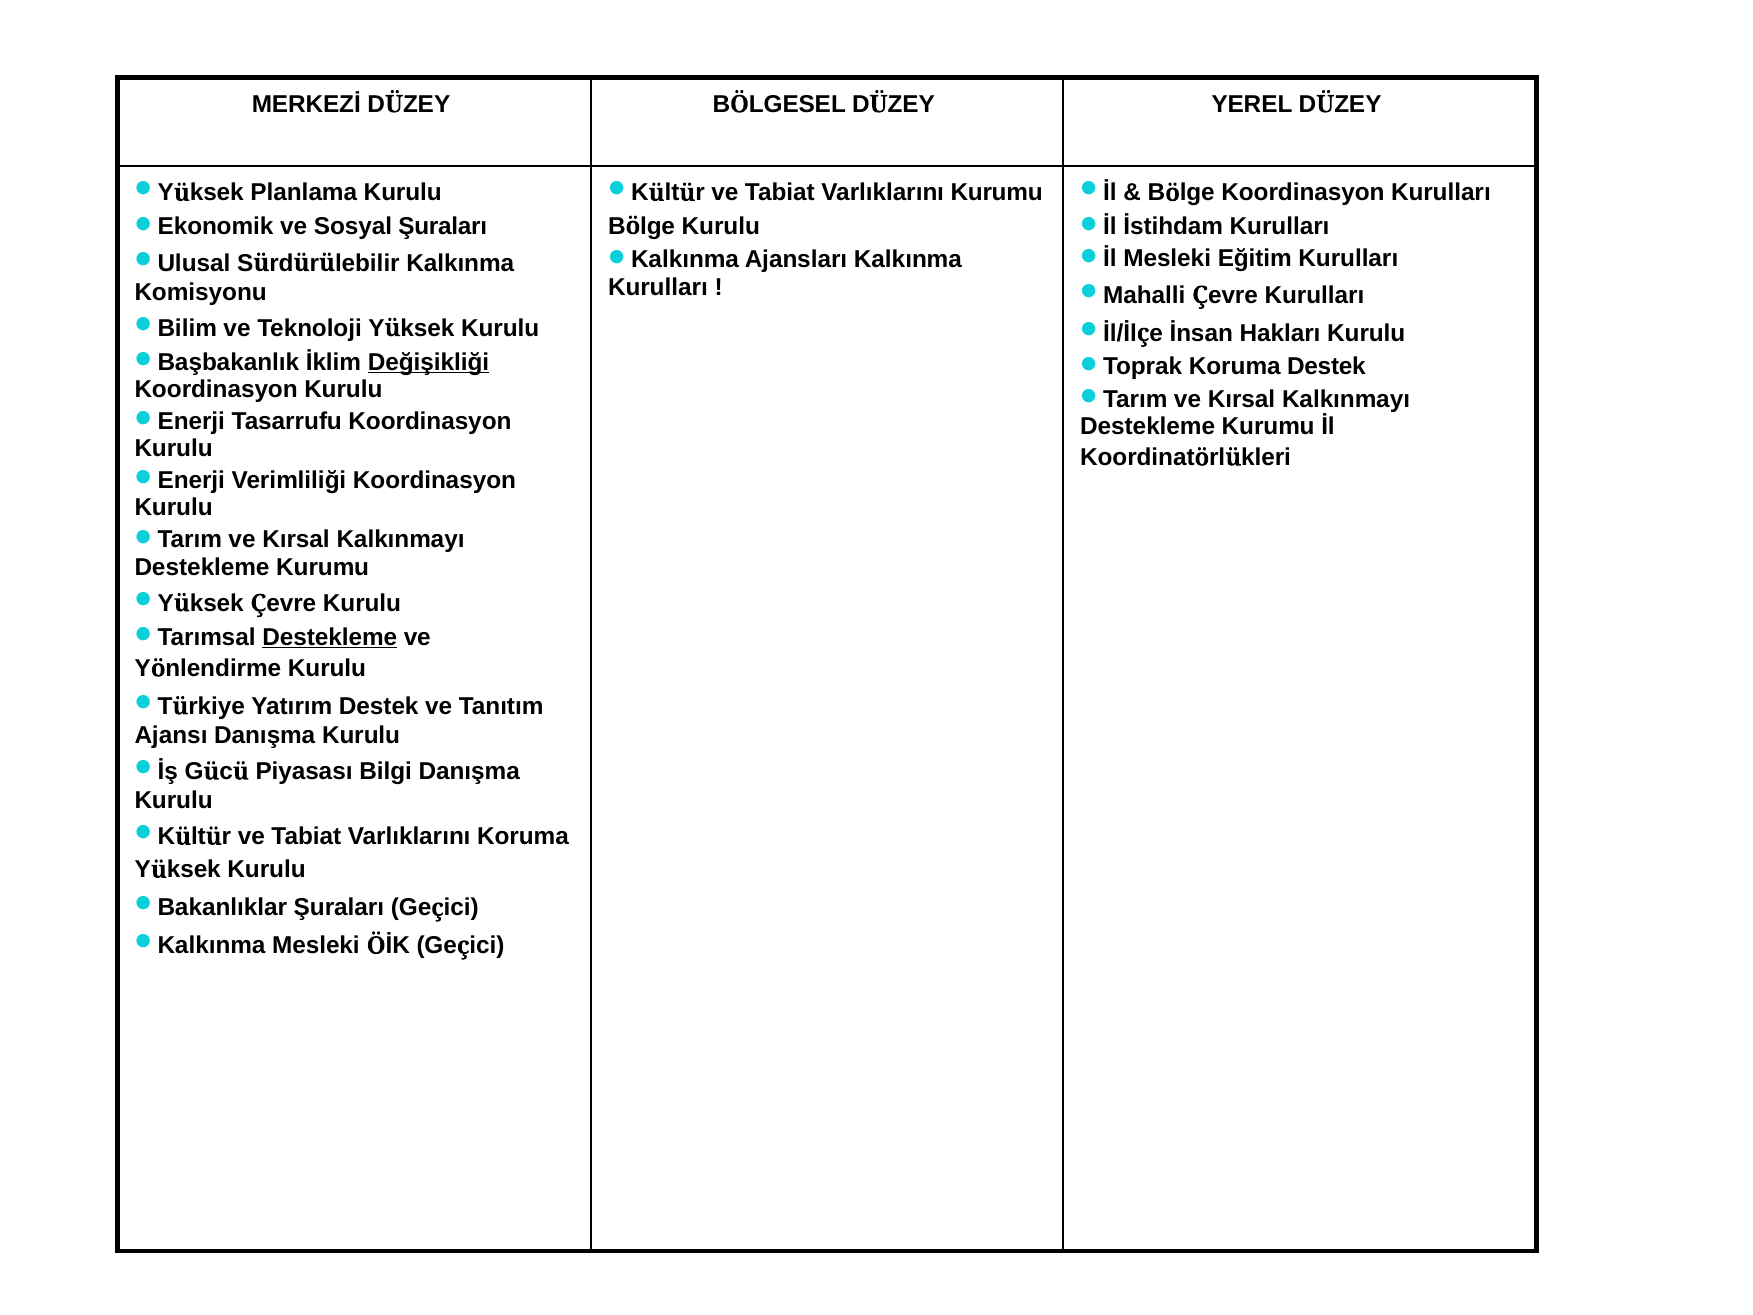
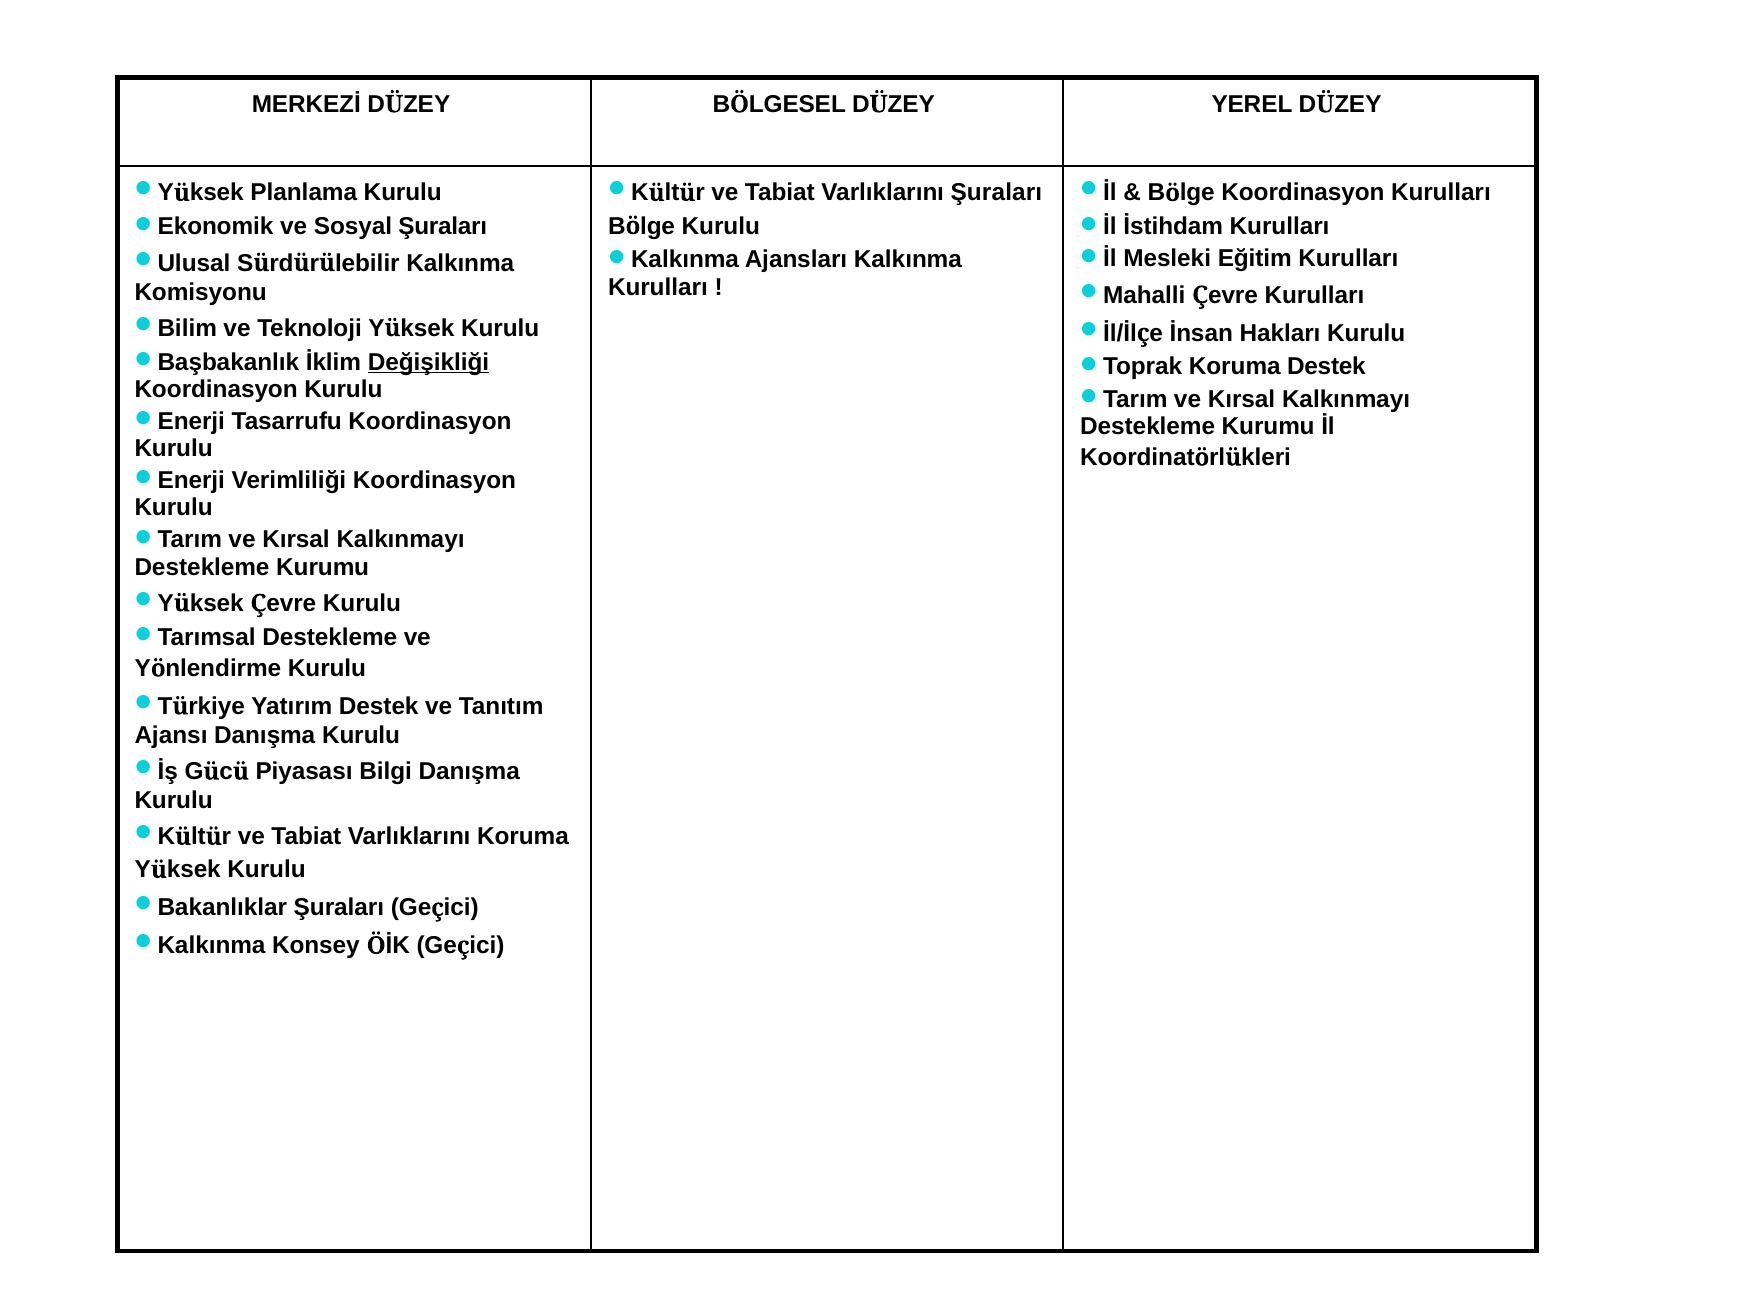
Varlıklarını Kurumu: Kurumu -> Şuraları (996, 193)
Destekleme underline: present -> none (330, 637)
Mesleki: Mesleki -> Konsey (316, 946)
